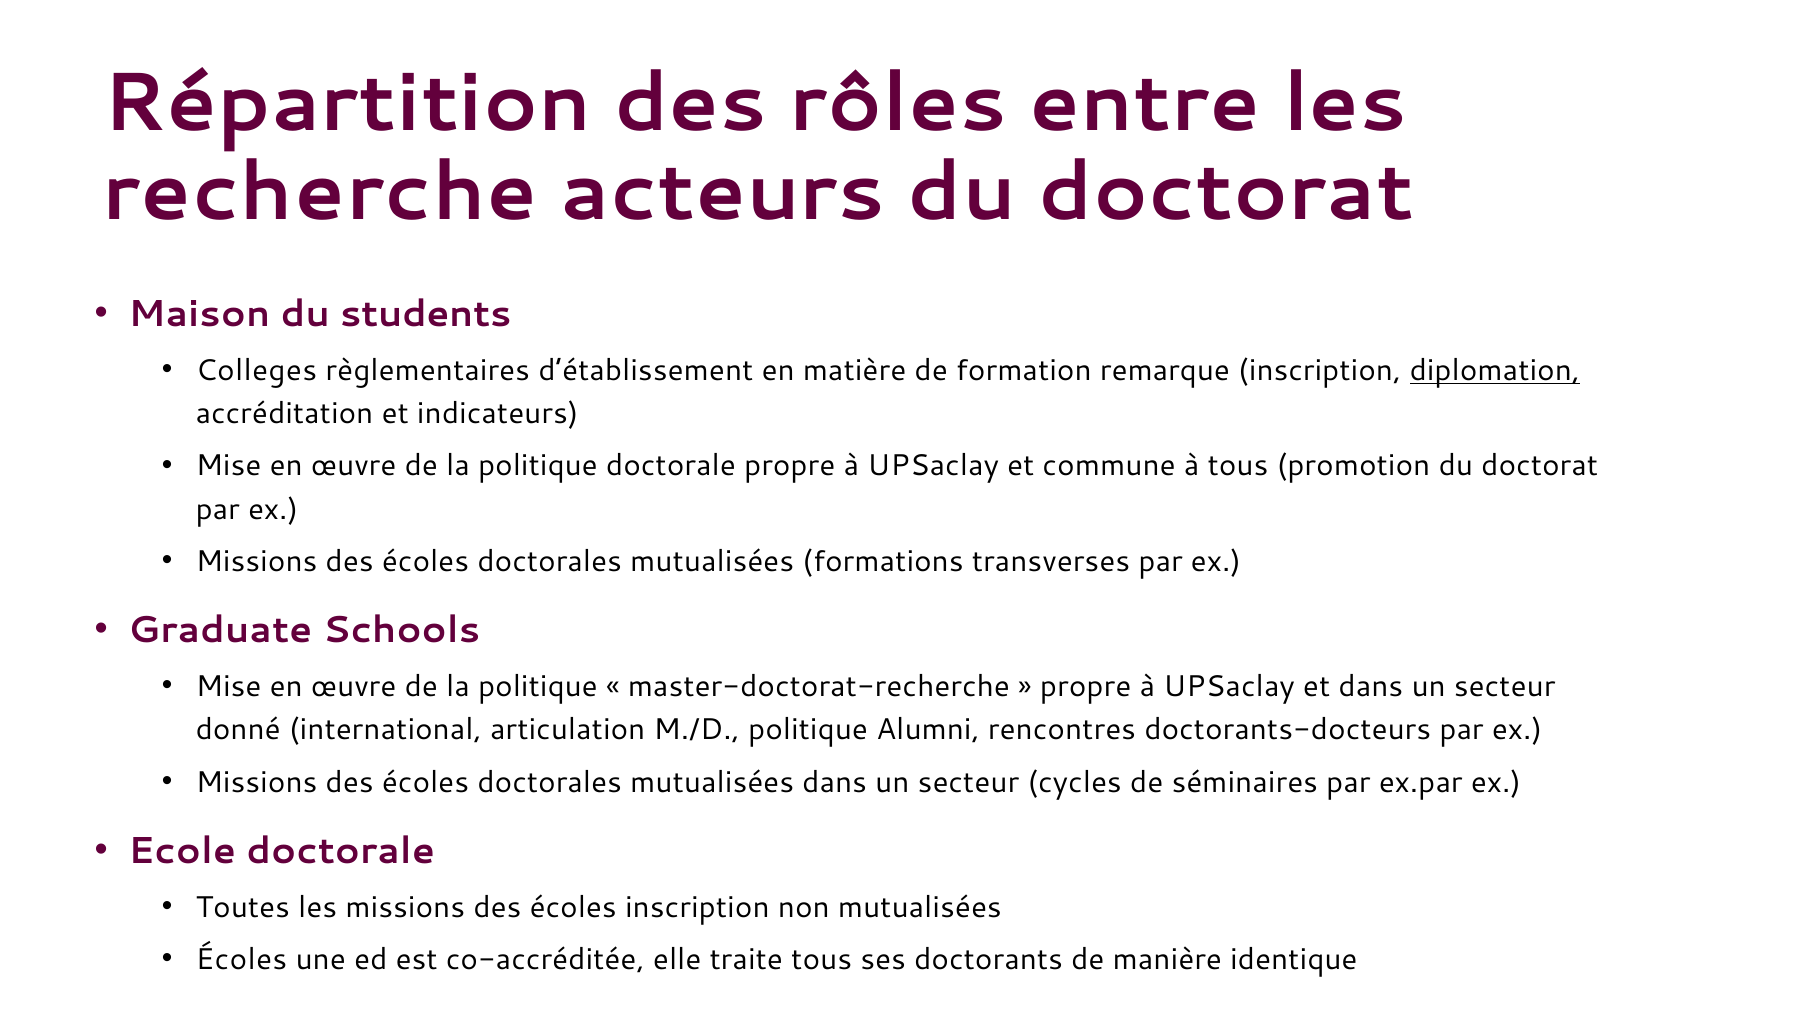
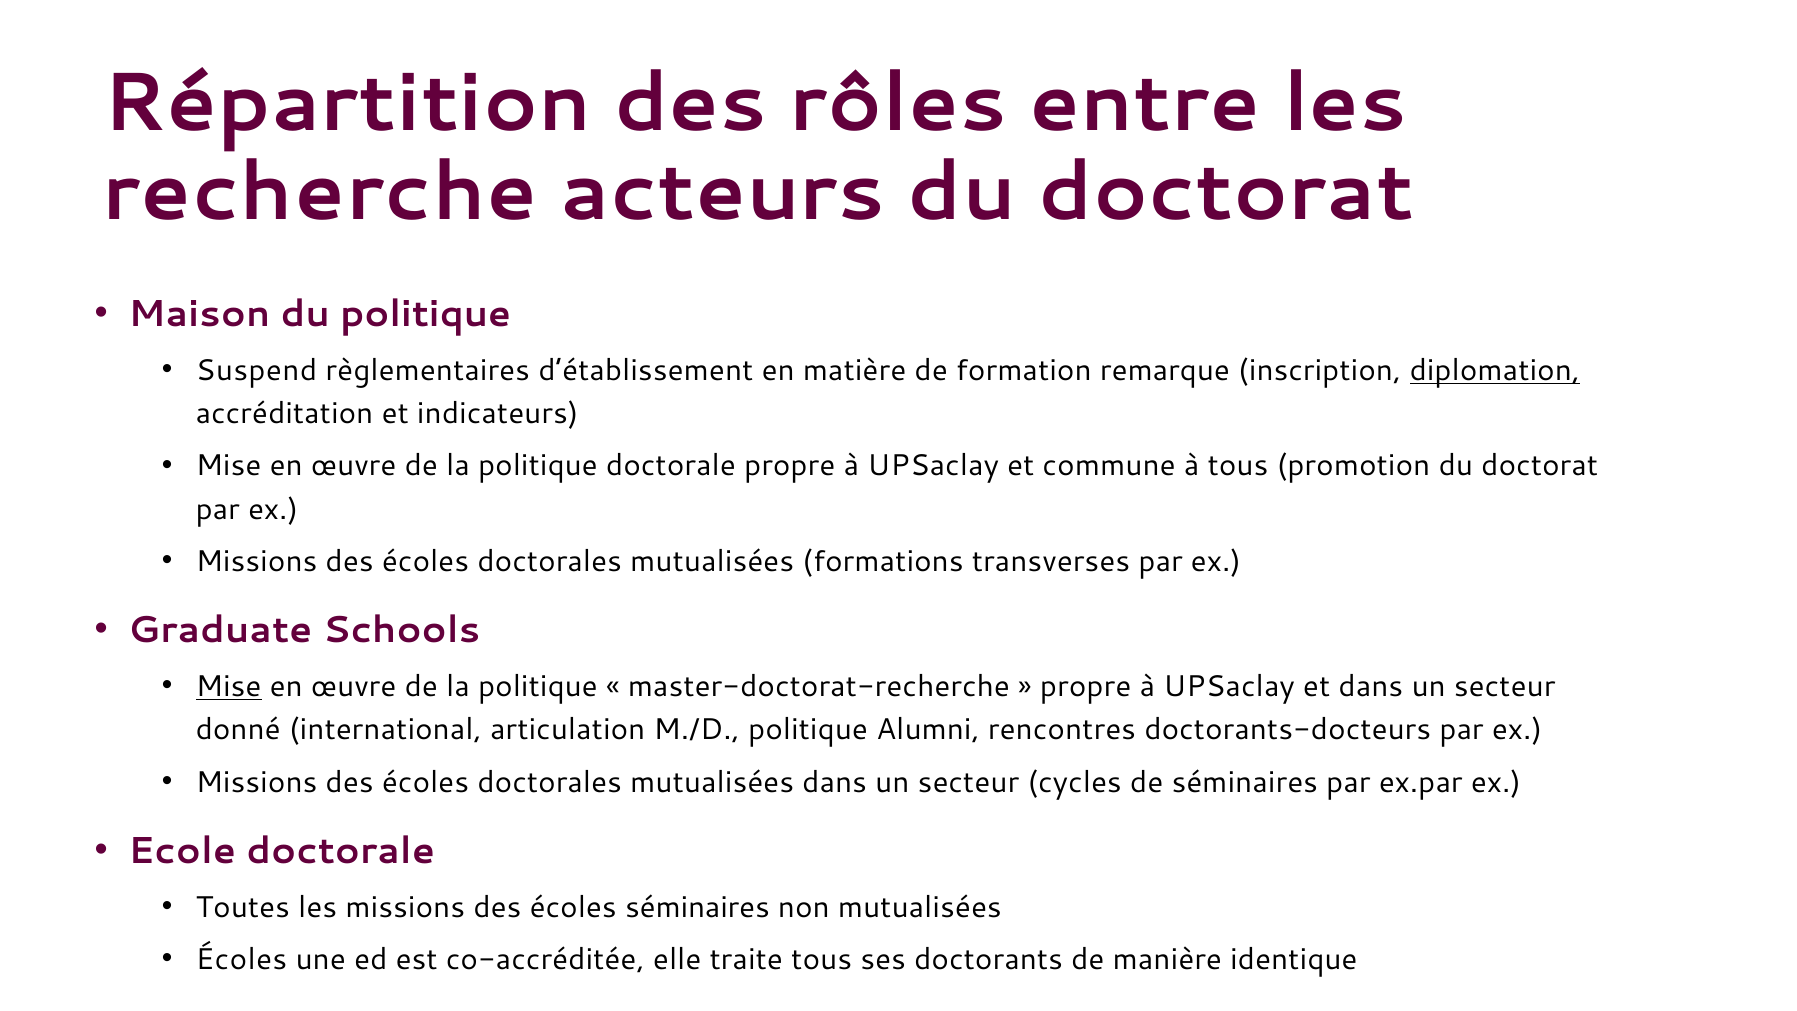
du students: students -> politique (426, 314)
Colleges: Colleges -> Suspend (256, 371)
Mise underline: none -> present (229, 687)
écoles inscription: inscription -> séminaires (697, 907)
